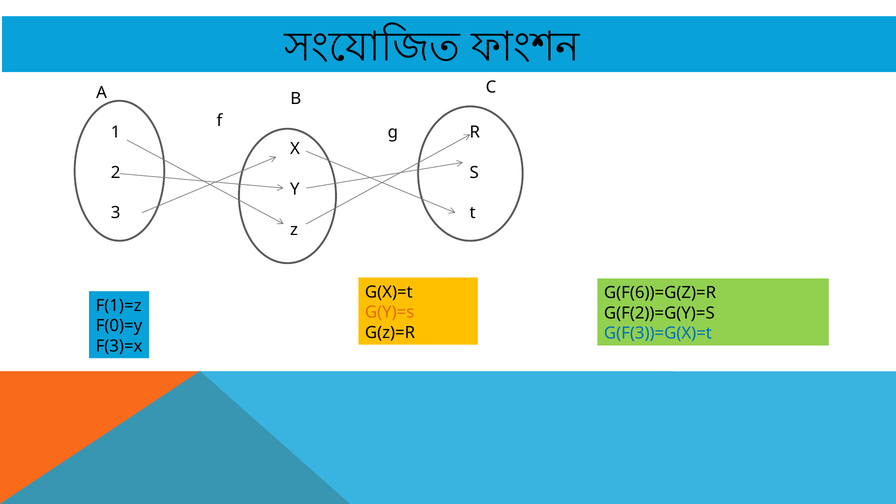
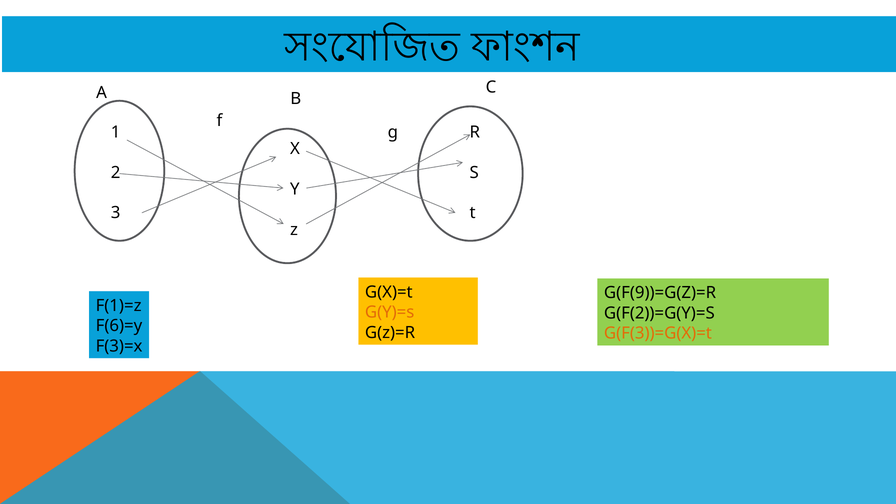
G(F(6))=G(Z)=R: G(F(6))=G(Z)=R -> G(F(9))=G(Z)=R (660, 293)
F(0)=y: F(0)=y -> F(6)=y (119, 326)
G(F(3))=G(X)=t colour: blue -> orange (658, 333)
